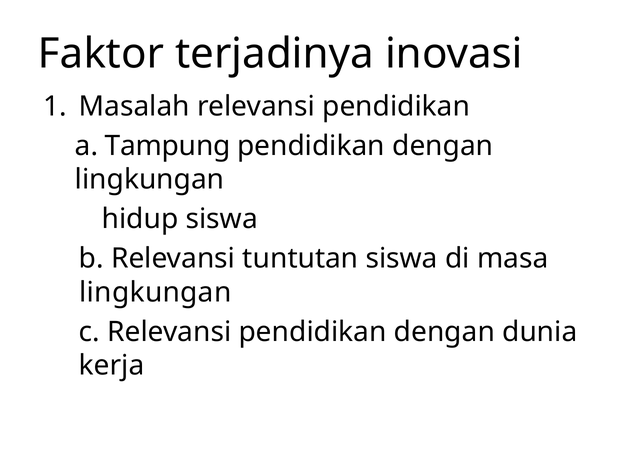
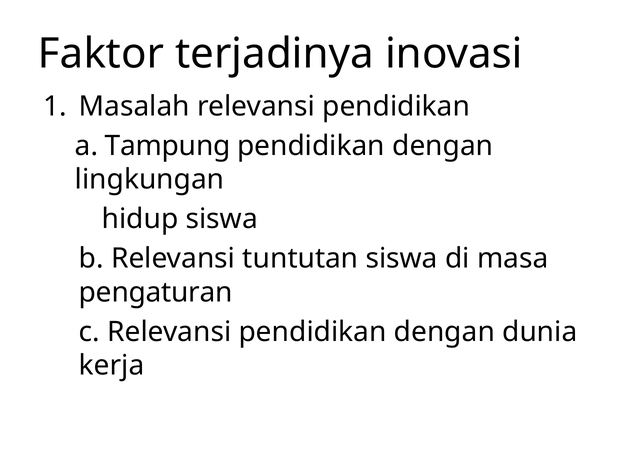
lingkungan: lingkungan -> pengaturan (156, 292)
